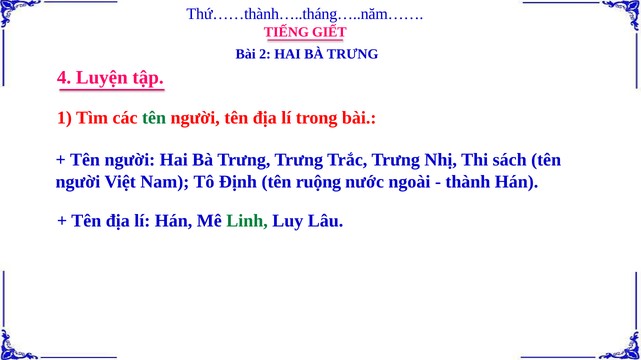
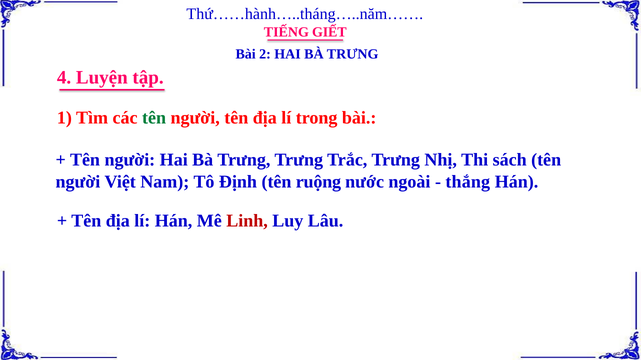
Thứ……thành…..tháng…..năm……: Thứ……thành…..tháng…..năm…… -> Thứ……hành…..tháng…..năm…… (305, 14)
thành: thành -> thắng (468, 182)
Linh colour: green -> red (247, 221)
